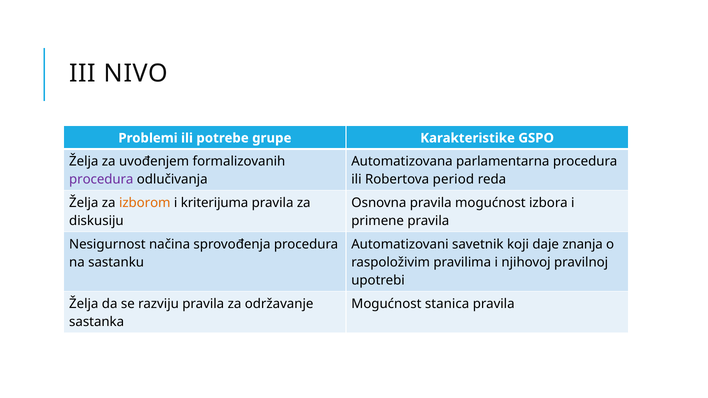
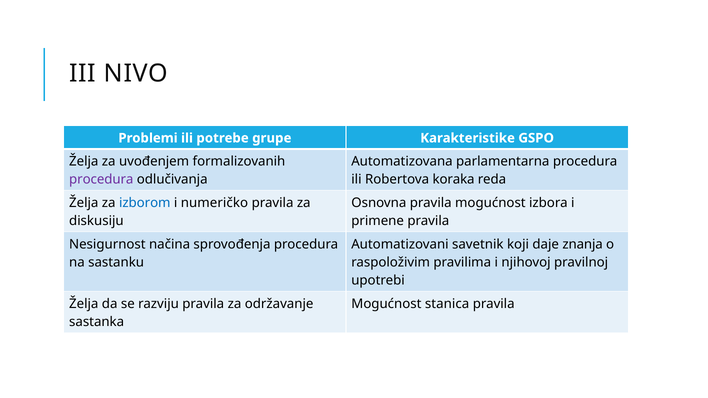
period: period -> koraka (454, 180)
izborom colour: orange -> blue (145, 203)
kriterijuma: kriterijuma -> numeričko (214, 203)
